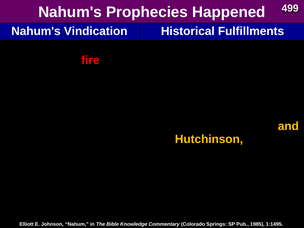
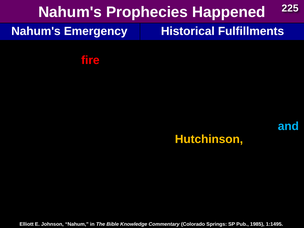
499: 499 -> 225 (290, 8)
Vindication: Vindication -> Emergency (96, 31)
and colour: yellow -> light blue (288, 126)
